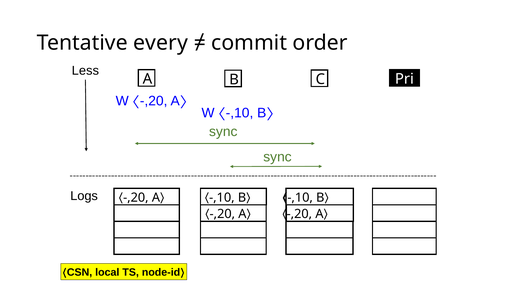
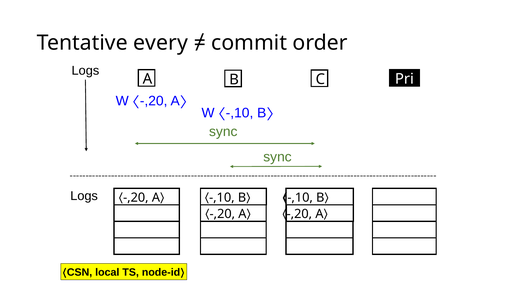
Less: Less -> Logs (85, 71)
